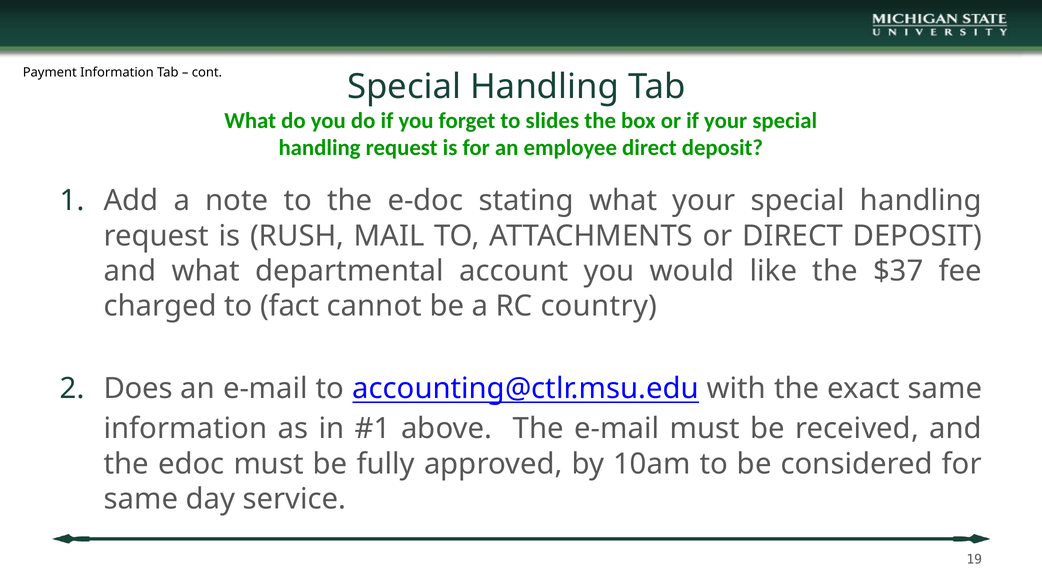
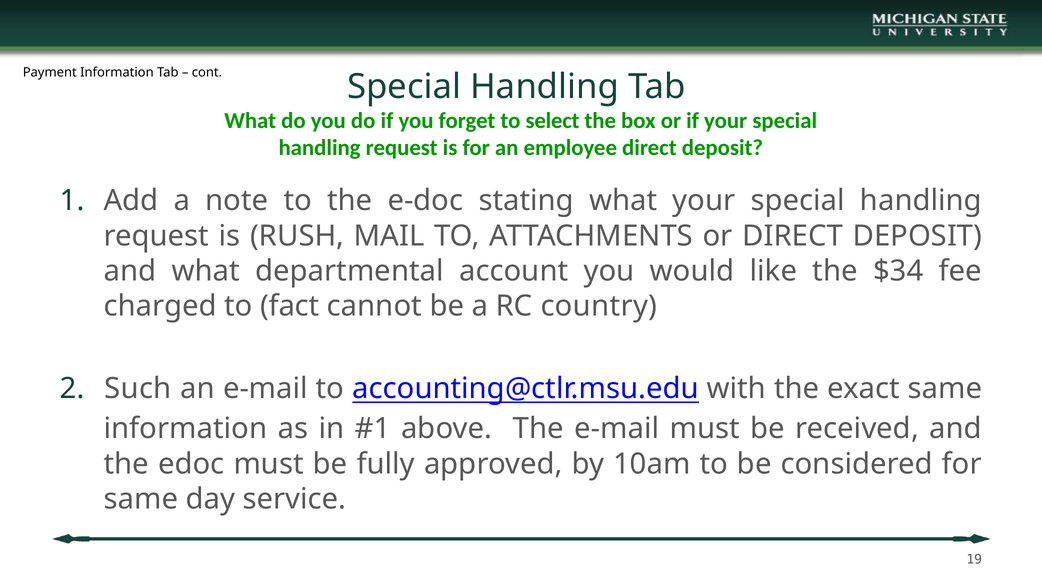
slides: slides -> select (553, 121)
$37: $37 -> $34 (898, 271)
Does: Does -> Such (138, 389)
